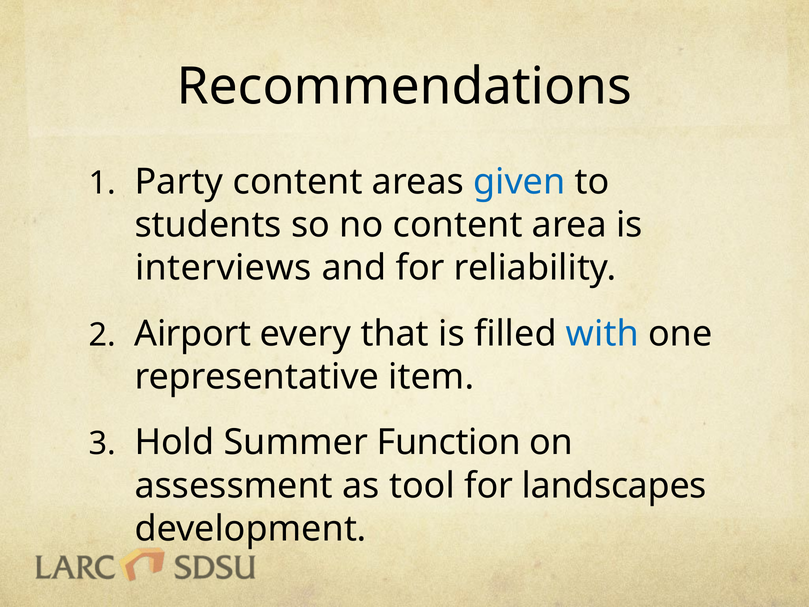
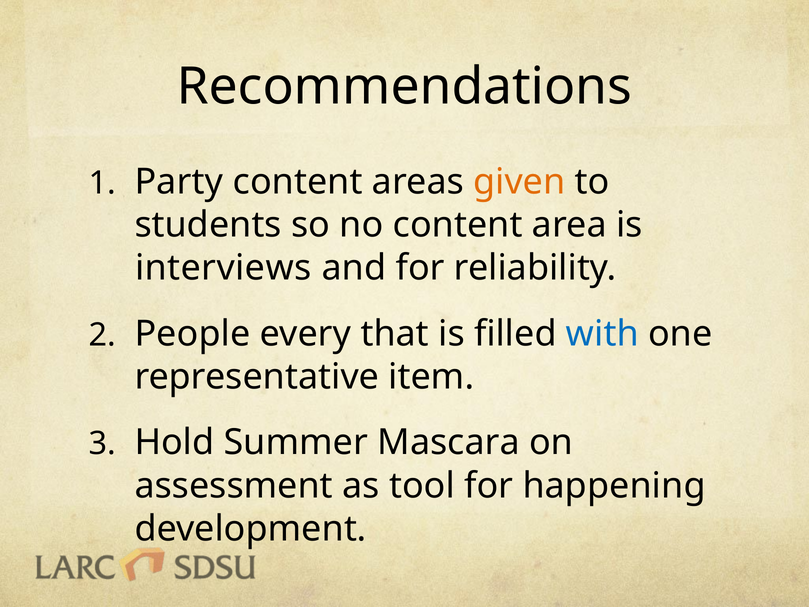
given colour: blue -> orange (519, 182)
Airport: Airport -> People (192, 334)
Function: Function -> Mascara (449, 442)
landscapes: landscapes -> happening (614, 486)
